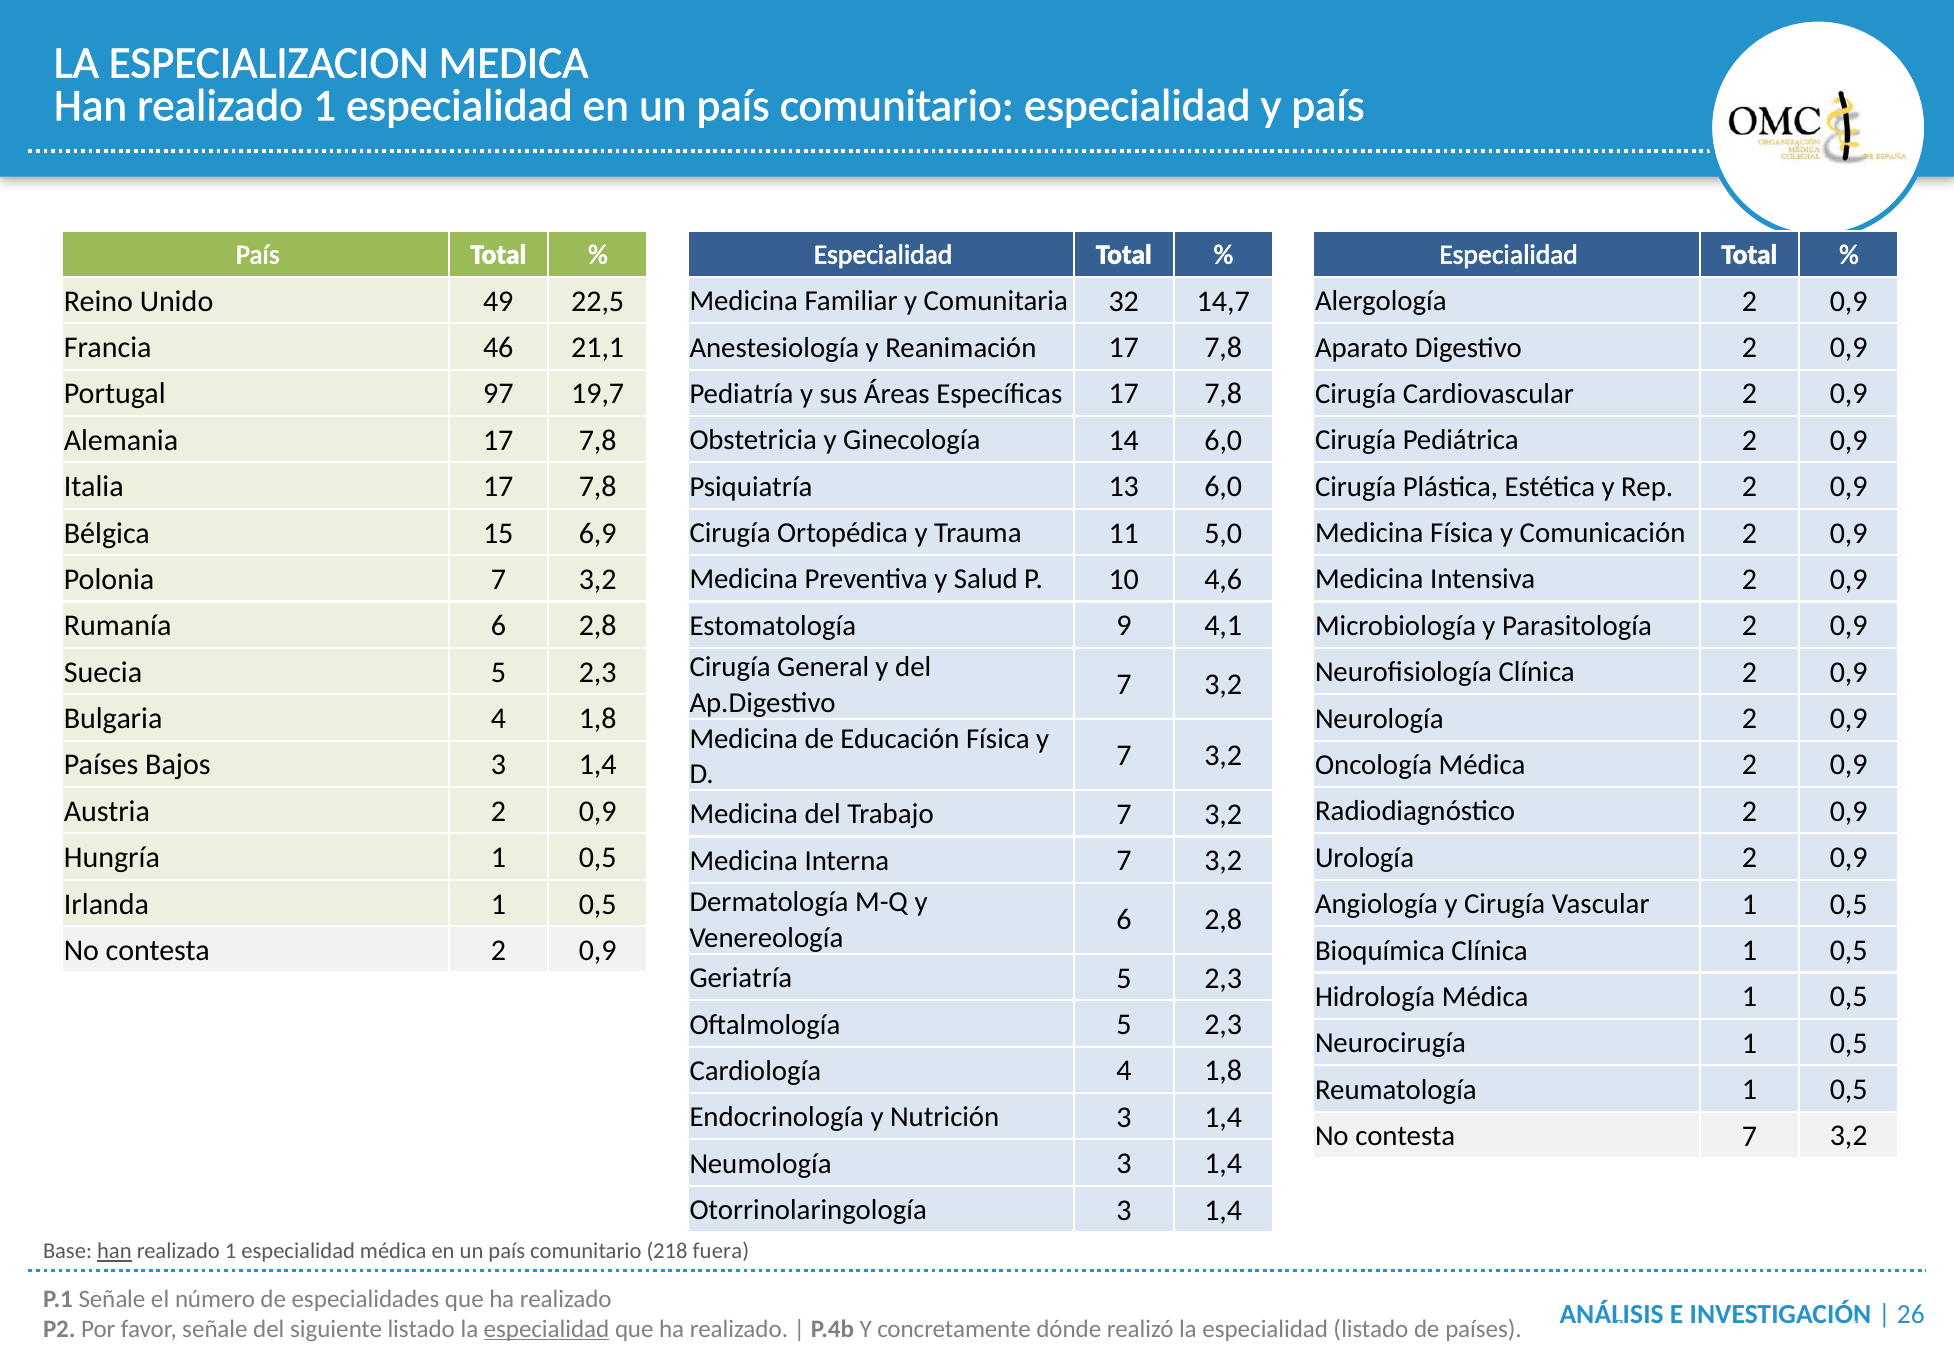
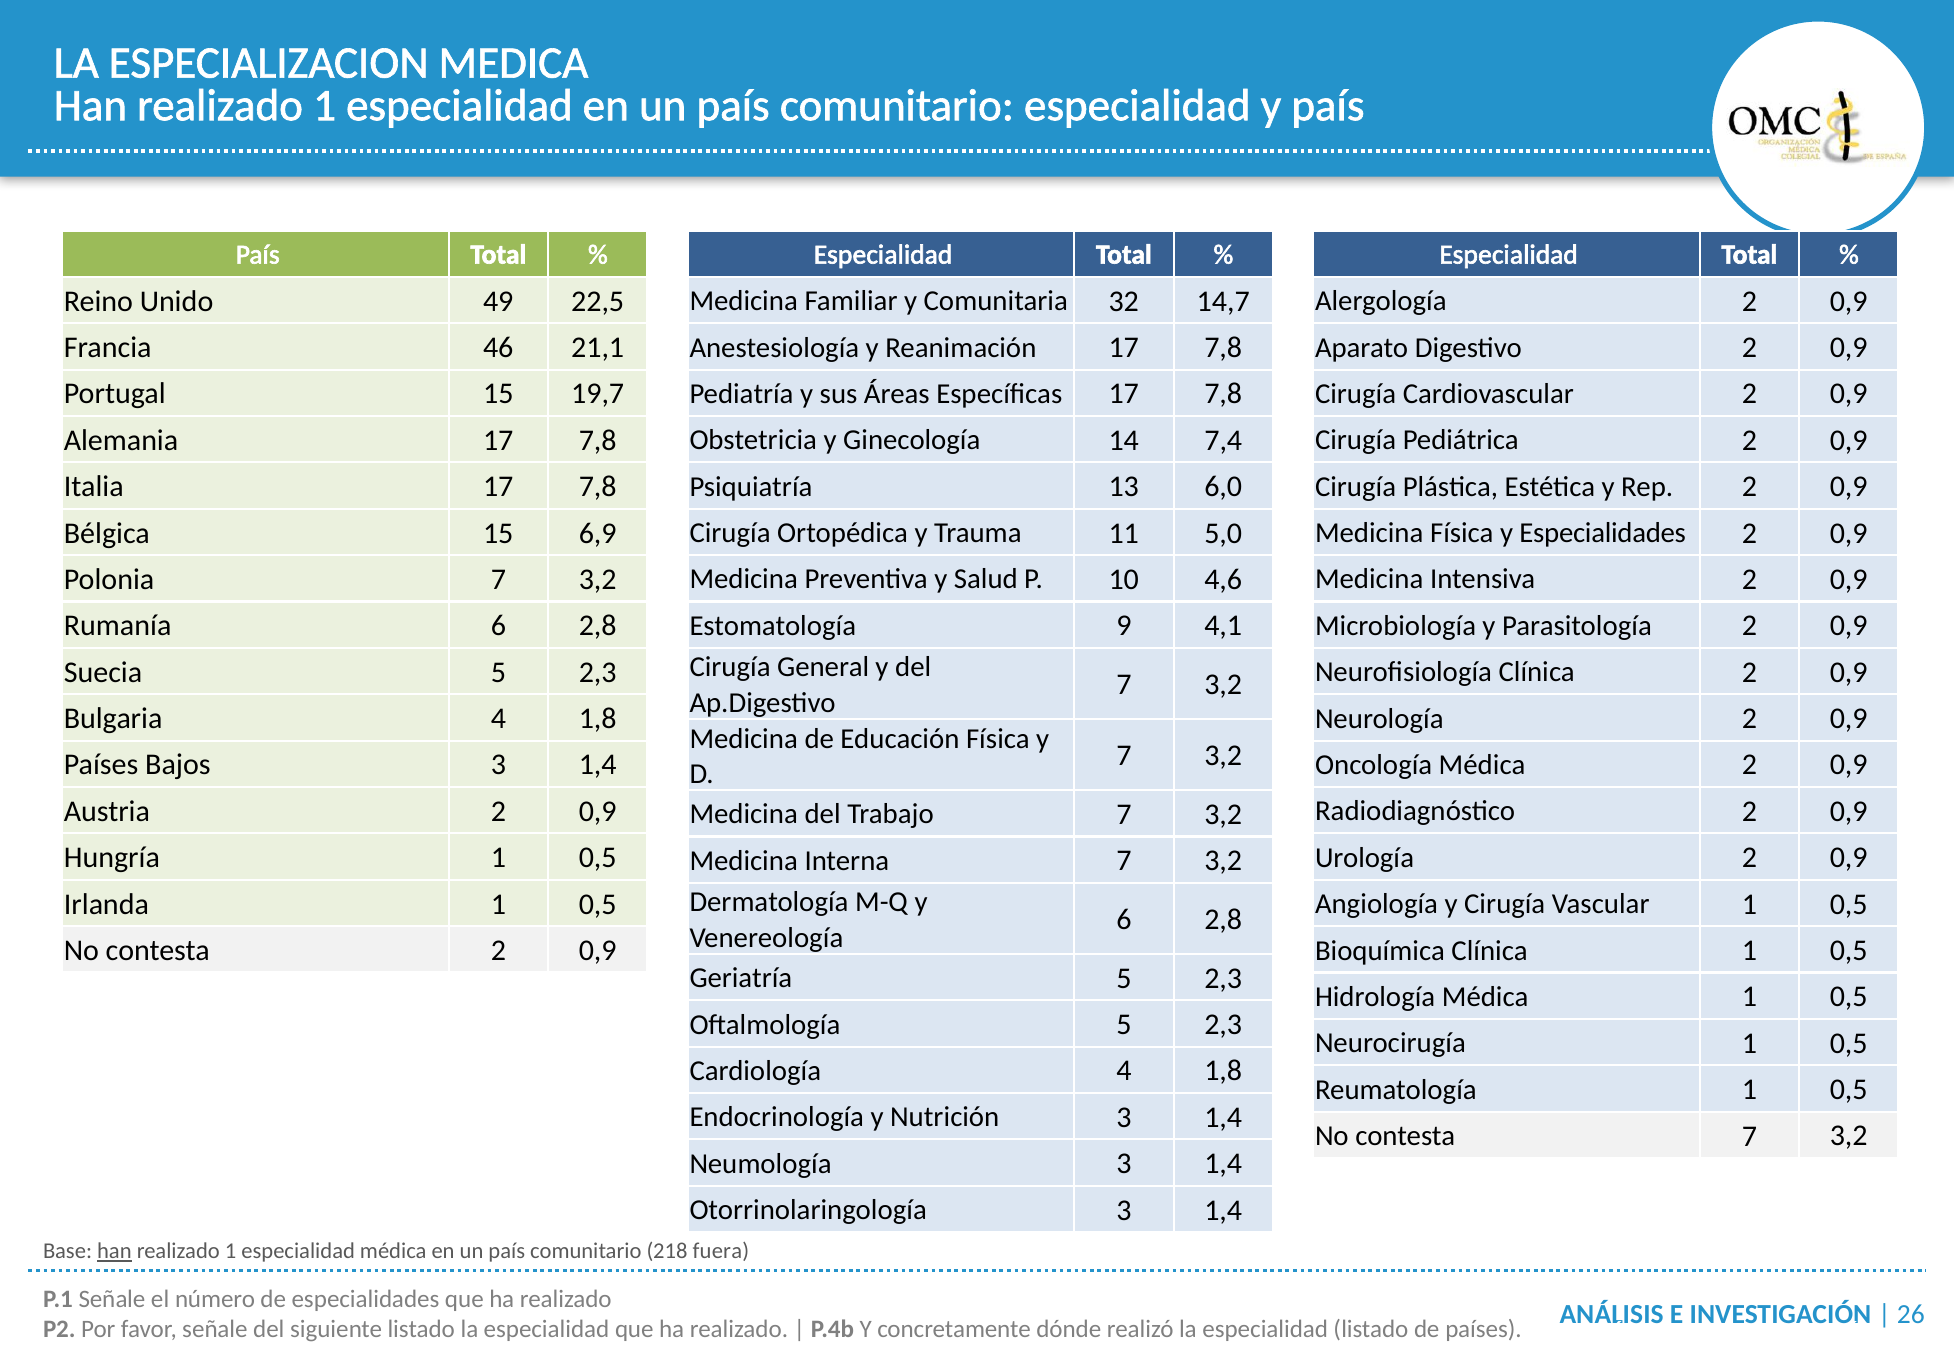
Portugal 97: 97 -> 15 (498, 394)
14 6,0: 6,0 -> 7,4 (1223, 440)
y Comunicación: Comunicación -> Especialidades (1603, 533)
especialidad underline: present -> none (547, 1329)
